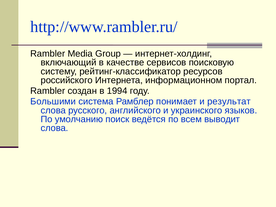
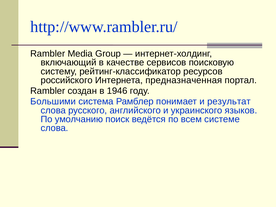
информационном: информационном -> предназначенная (184, 80)
1994: 1994 -> 1946 (117, 91)
выводит: выводит -> системе (222, 119)
